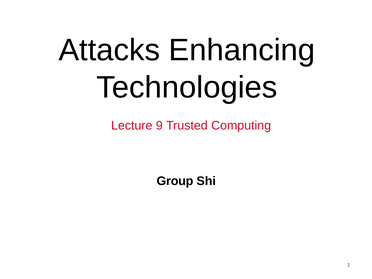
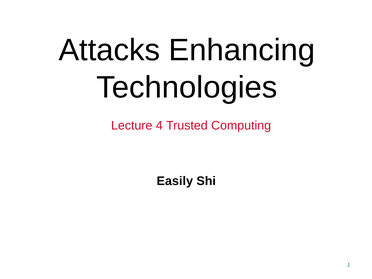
9: 9 -> 4 (159, 125)
Group: Group -> Easily (175, 181)
